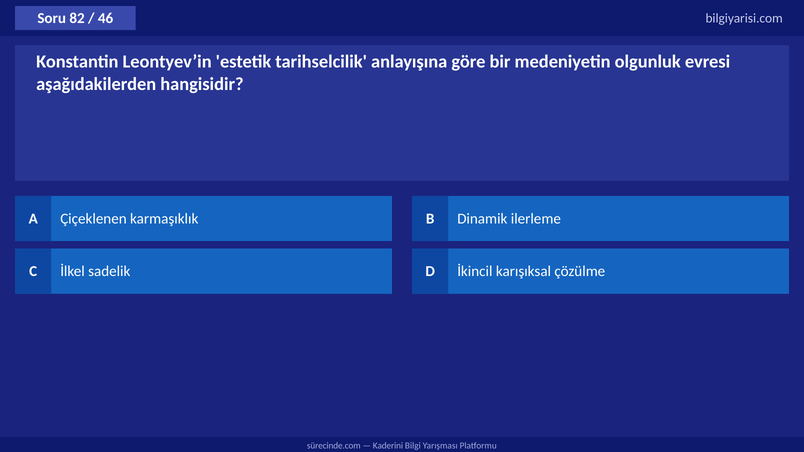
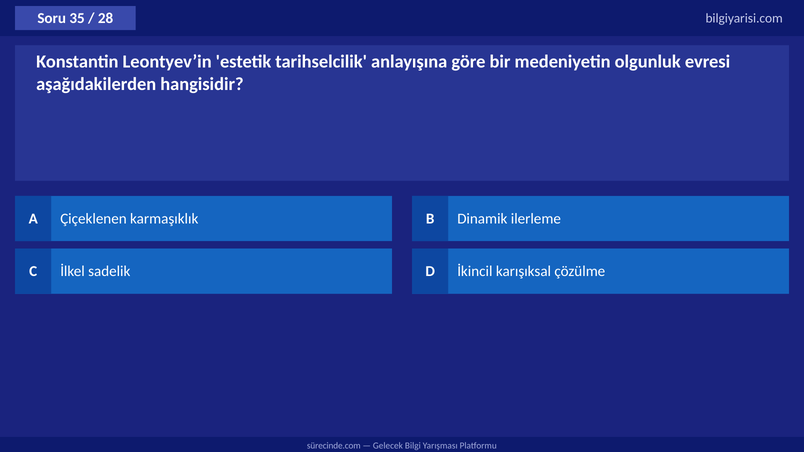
82: 82 -> 35 (77, 18)
46: 46 -> 28 (106, 18)
Kaderini: Kaderini -> Gelecek (388, 446)
